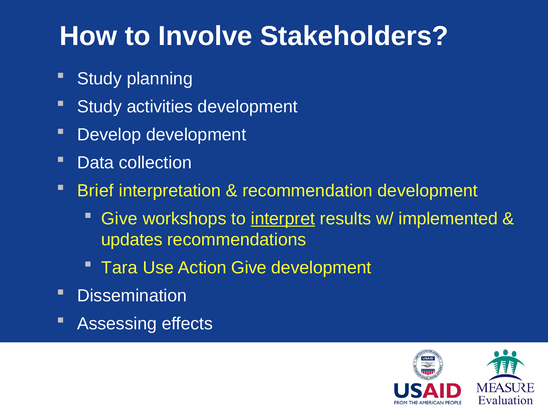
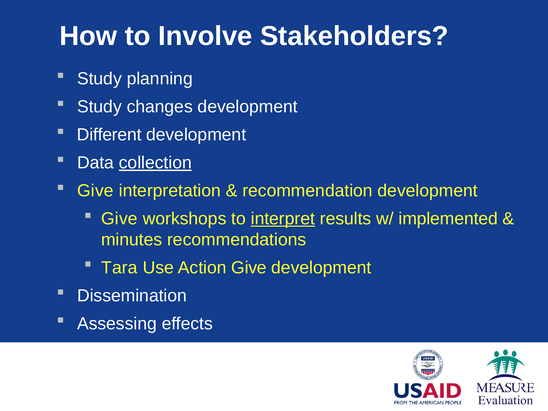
activities: activities -> changes (160, 107)
Develop: Develop -> Different (109, 135)
collection underline: none -> present (155, 163)
Brief: Brief -> Give (95, 191)
updates: updates -> minutes (132, 240)
